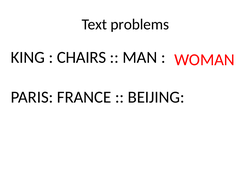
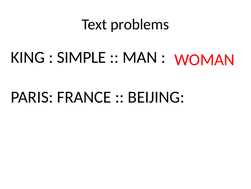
CHAIRS: CHAIRS -> SIMPLE (82, 57)
